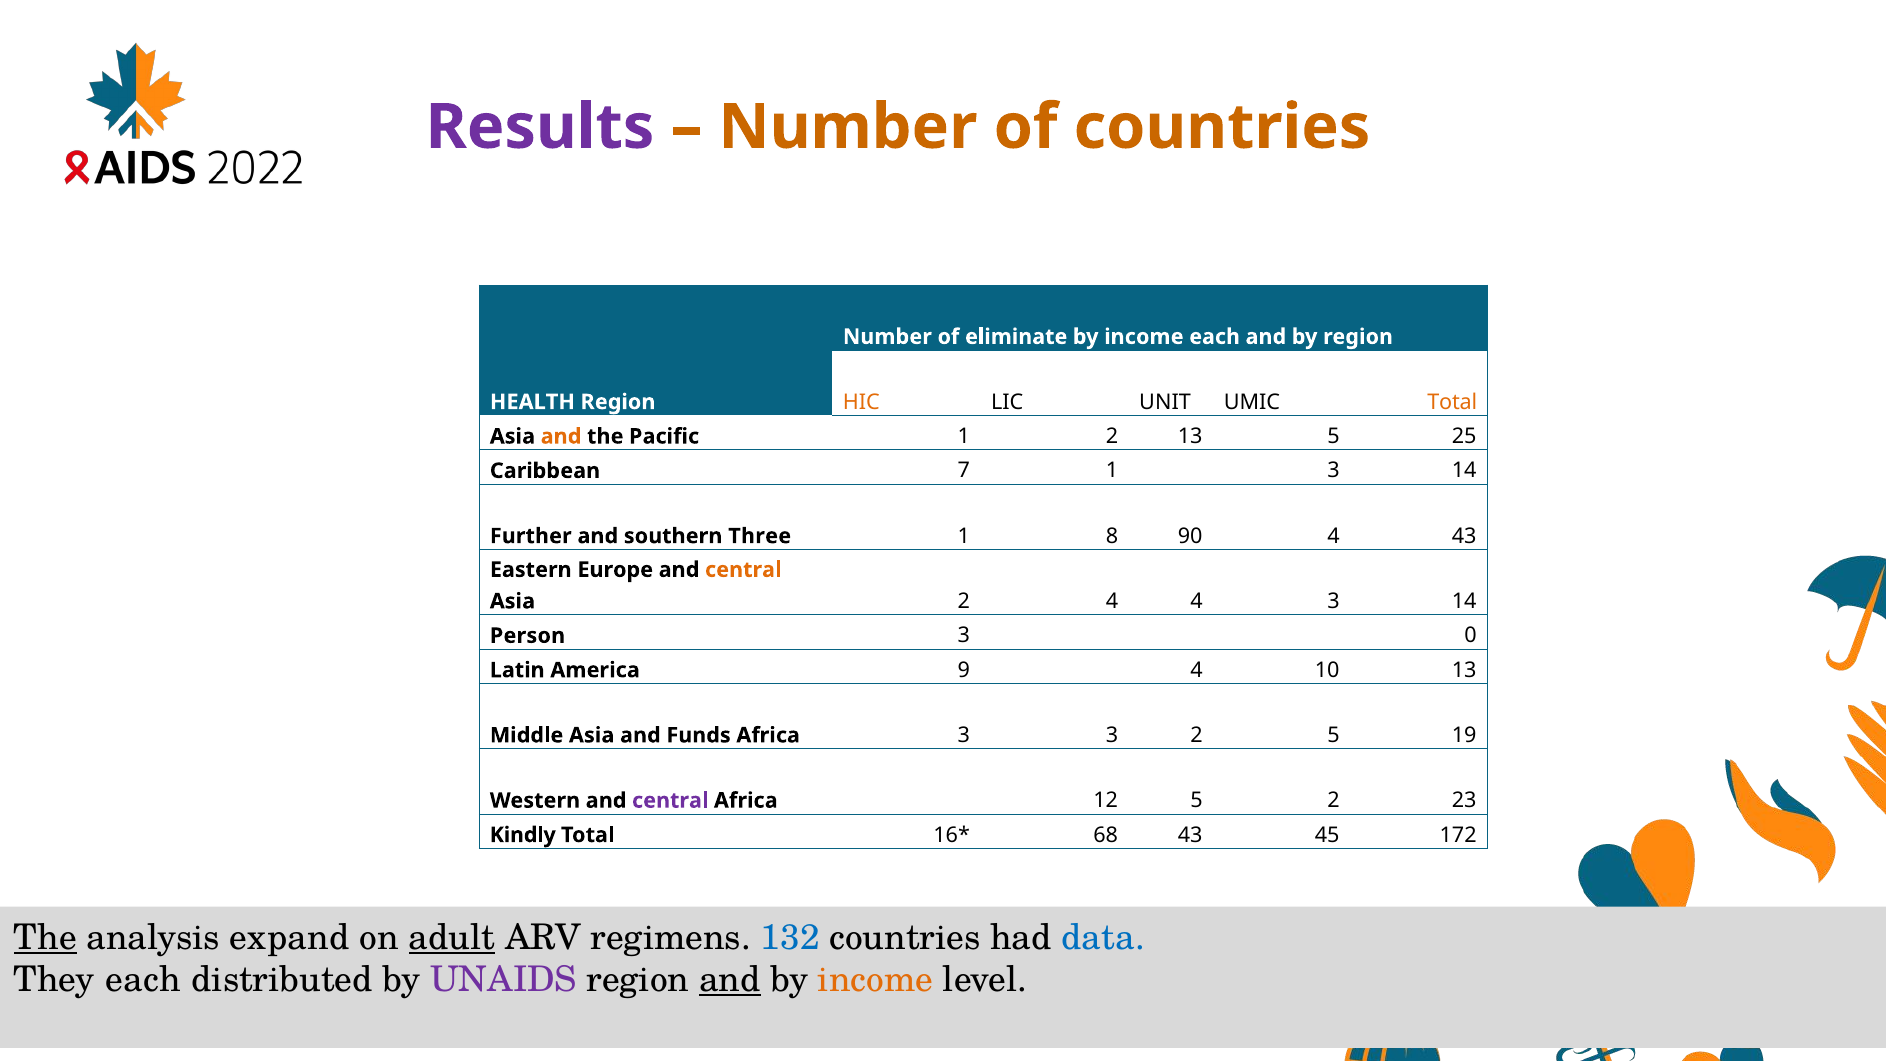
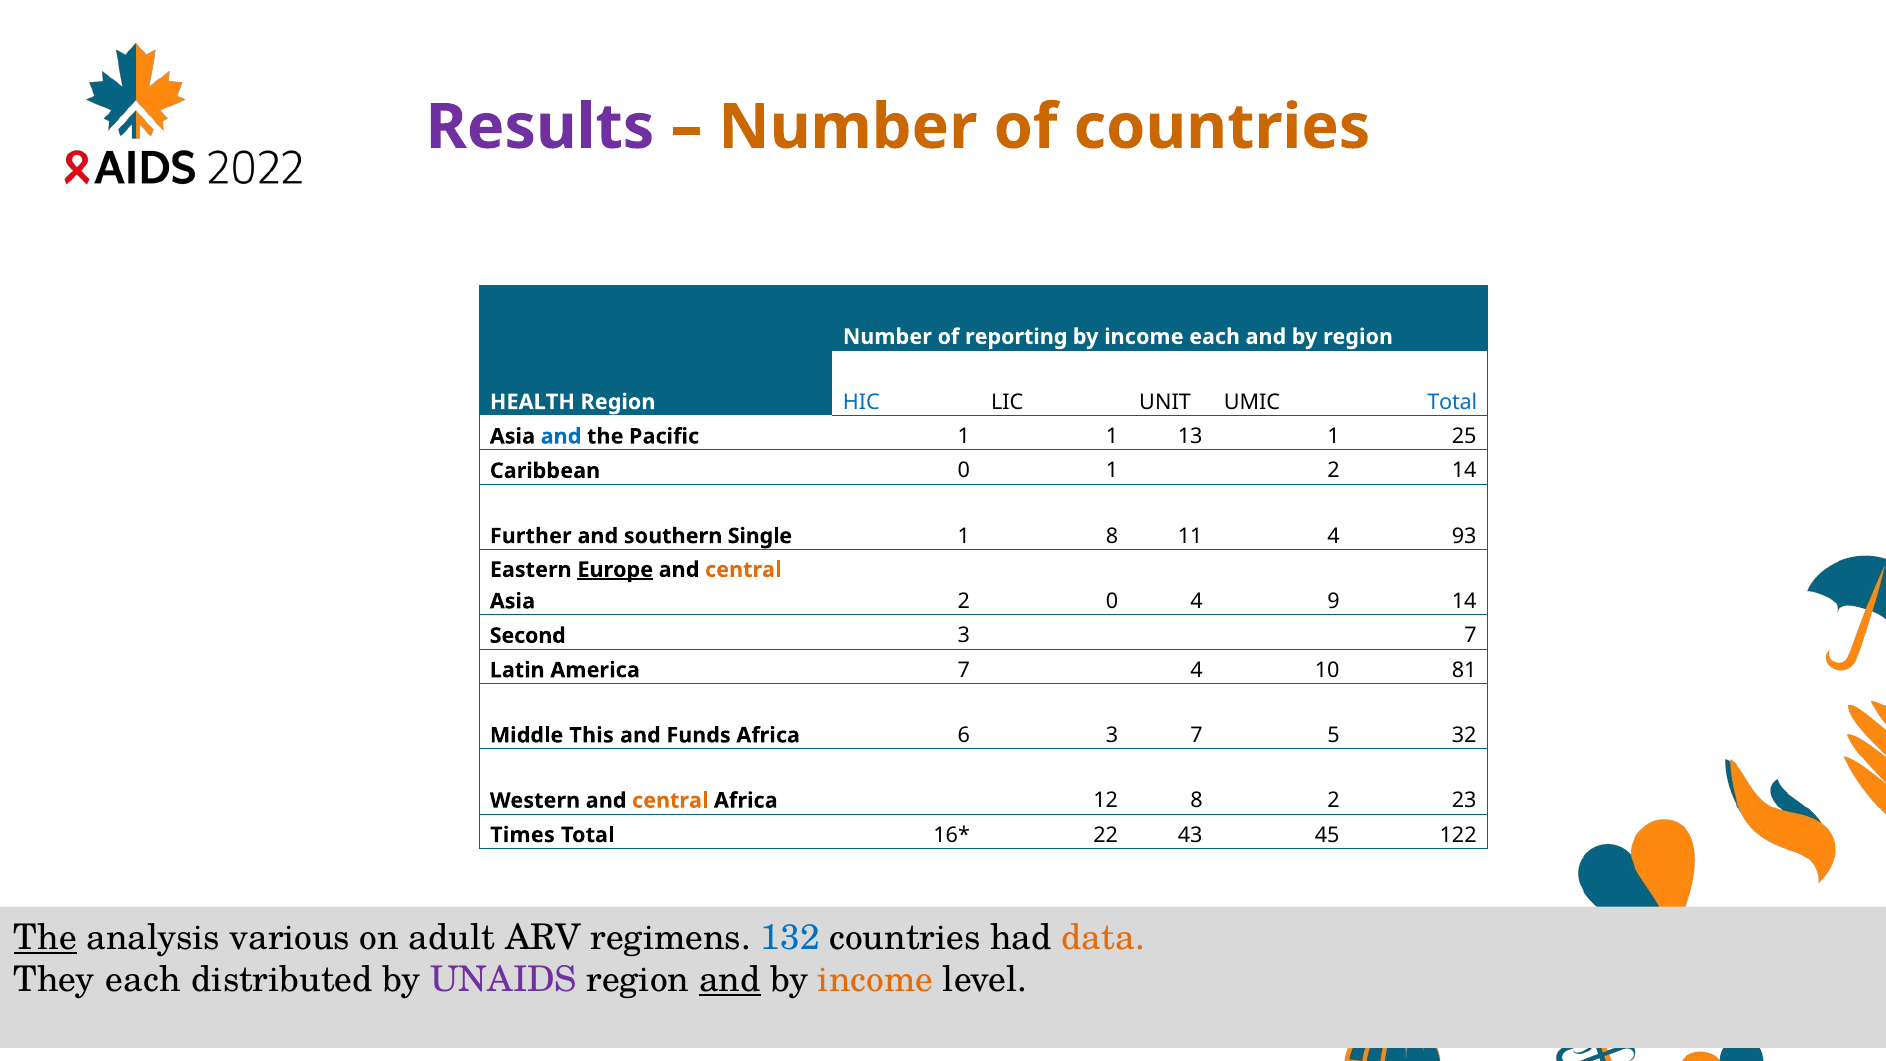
eliminate: eliminate -> reporting (1016, 337)
HIC colour: orange -> blue (861, 402)
Total colour: orange -> blue (1452, 402)
and colour: orange -> blue (561, 436)
1 2: 2 -> 1 (1112, 436)
13 5: 5 -> 1 (1334, 436)
Caribbean 7: 7 -> 0 (964, 471)
1 3: 3 -> 2 (1334, 471)
Three: Three -> Single (760, 536)
90: 90 -> 11 (1190, 536)
4 43: 43 -> 93 (1464, 536)
Europe underline: none -> present (615, 570)
2 4: 4 -> 0 (1112, 601)
4 3: 3 -> 9 (1334, 601)
Person: Person -> Second (528, 636)
0: 0 -> 7 (1471, 636)
America 9: 9 -> 7 (964, 670)
10 13: 13 -> 81 (1464, 670)
Middle Asia: Asia -> This (592, 735)
Africa 3: 3 -> 6 (964, 735)
2: 2 -> 7 (1197, 735)
19: 19 -> 32 (1464, 735)
central colour: purple -> orange (670, 800)
12 5: 5 -> 8 (1197, 800)
Kindly: Kindly -> Times (522, 835)
68: 68 -> 22 (1106, 835)
172: 172 -> 122 (1458, 835)
expand: expand -> various (290, 937)
adult underline: present -> none (452, 937)
data colour: blue -> orange (1103, 937)
